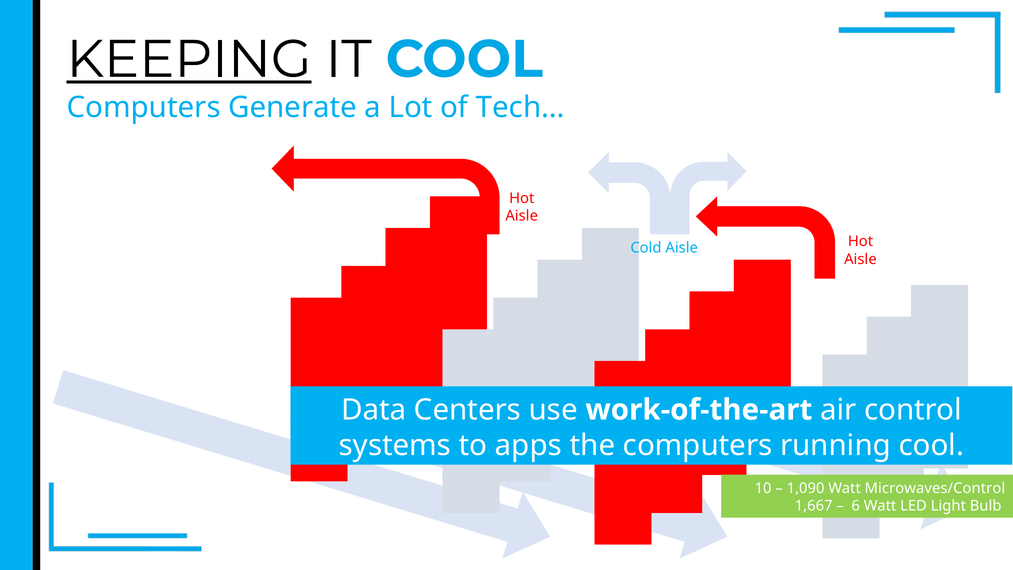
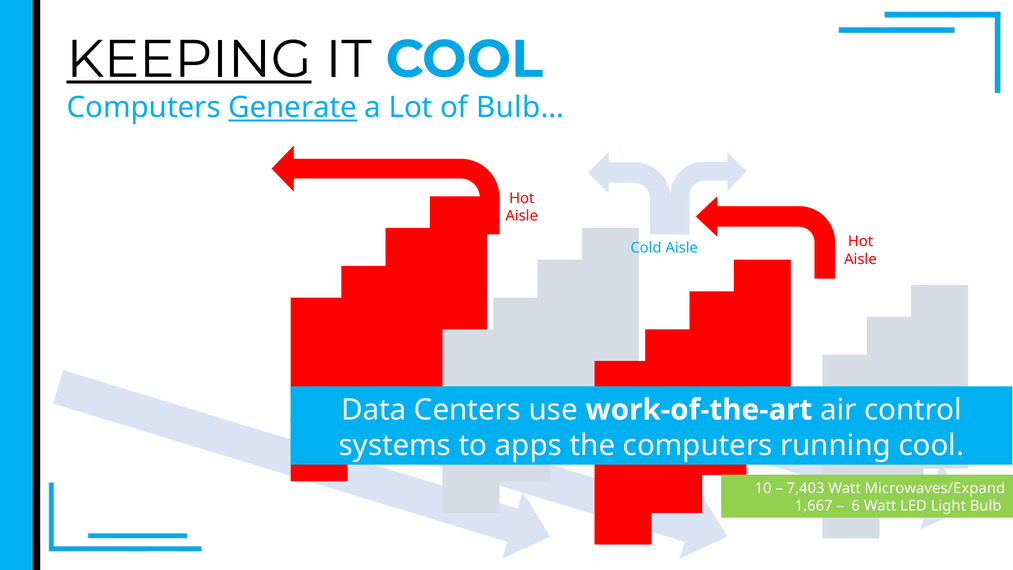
Generate underline: none -> present (293, 108)
Tech…: Tech… -> Bulb… (520, 108)
1,090: 1,090 -> 7,403 (806, 488)
Microwaves/Control: Microwaves/Control -> Microwaves/Expand (935, 488)
